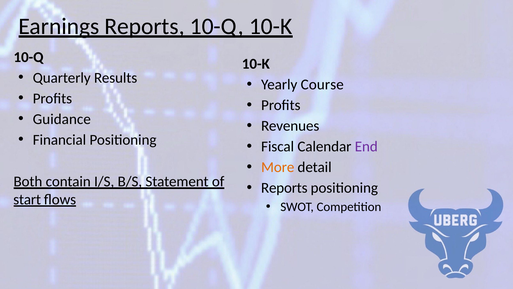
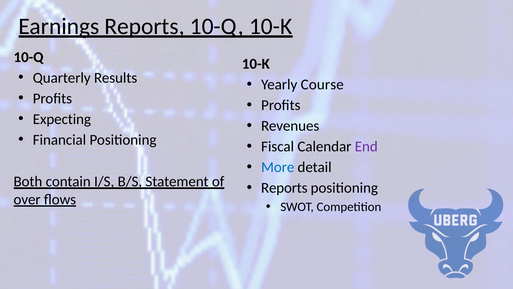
Guidance: Guidance -> Expecting (62, 119)
More colour: orange -> blue (278, 167)
start: start -> over (27, 199)
